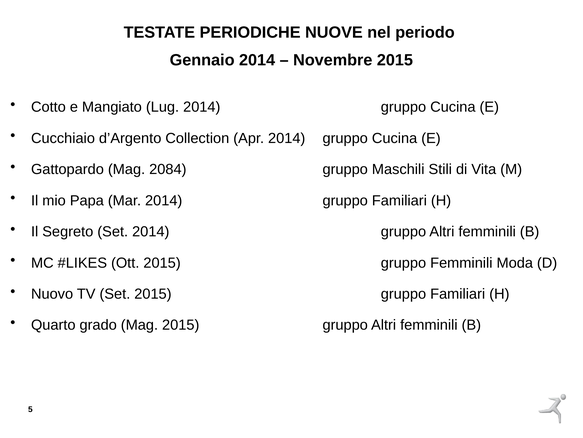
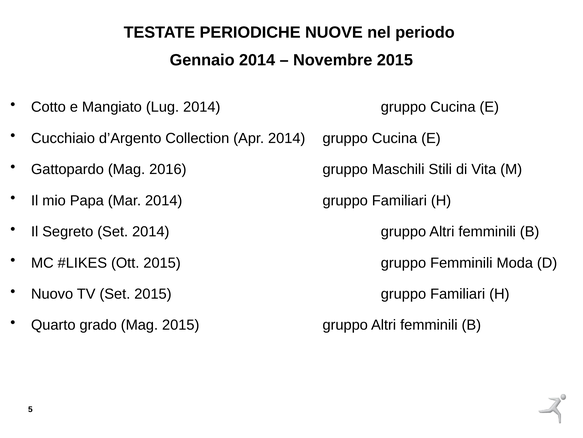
2084: 2084 -> 2016 (168, 169)
